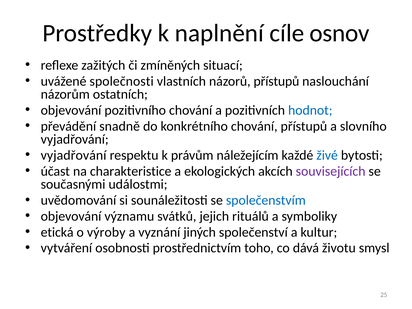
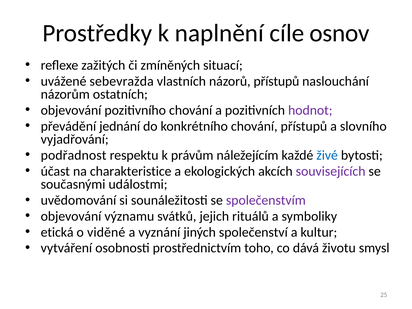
společnosti: společnosti -> sebevražda (122, 81)
hodnot colour: blue -> purple (310, 110)
snadně: snadně -> jednání (120, 126)
vyjadřování: vyjadřování -> podřadnost (74, 155)
společenstvím colour: blue -> purple (266, 200)
výroby: výroby -> viděné (106, 232)
